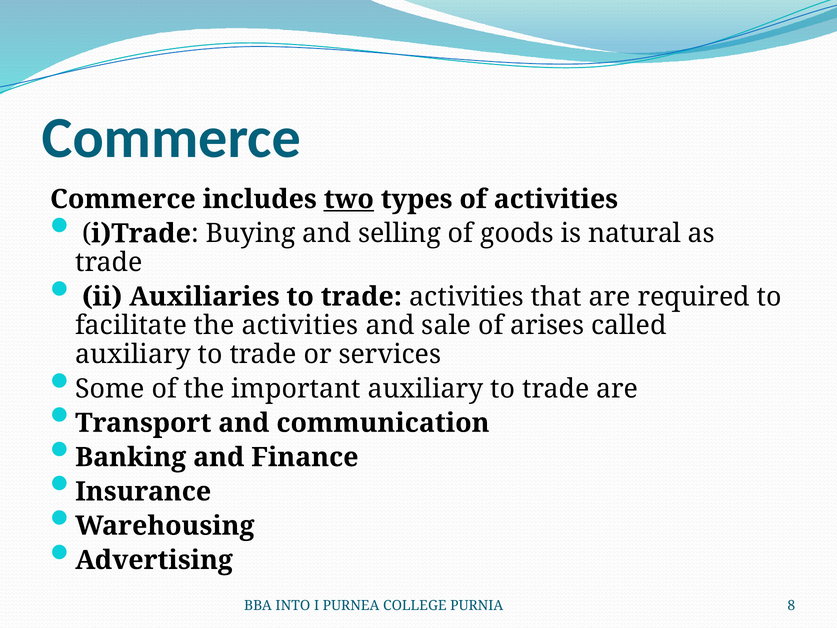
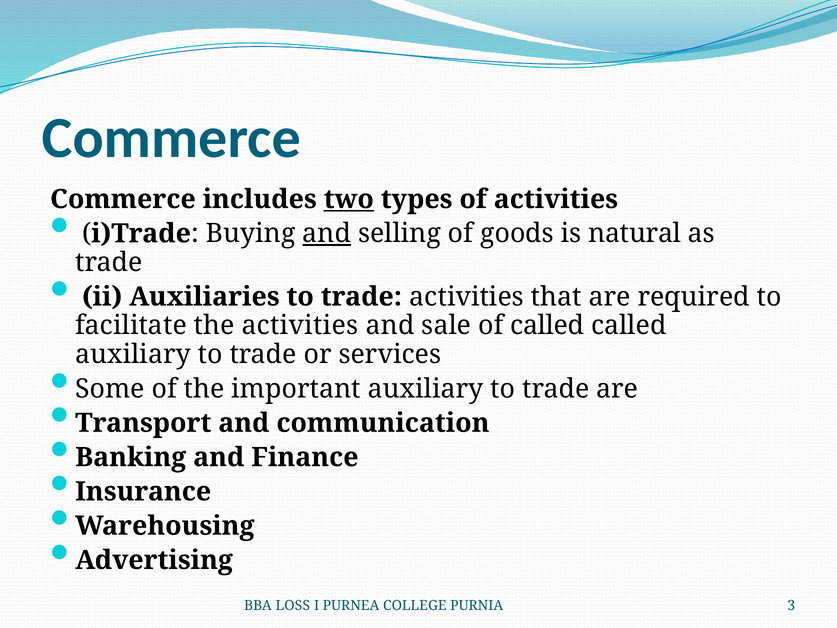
and underline: none -> present (327, 233)
of arises: arises -> called (547, 325)
INTO: INTO -> LOSS (293, 606)
8: 8 -> 3 (791, 606)
